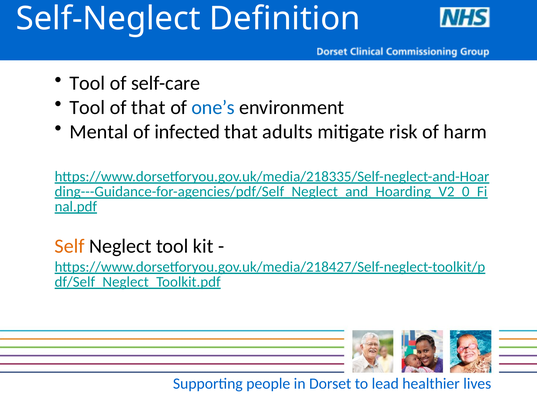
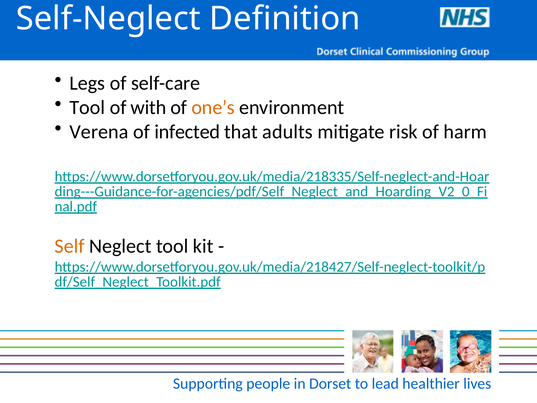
Tool: Tool -> Legs (87, 83)
of that: that -> with (149, 107)
one’s colour: blue -> orange (213, 107)
Mental: Mental -> Verena (99, 132)
